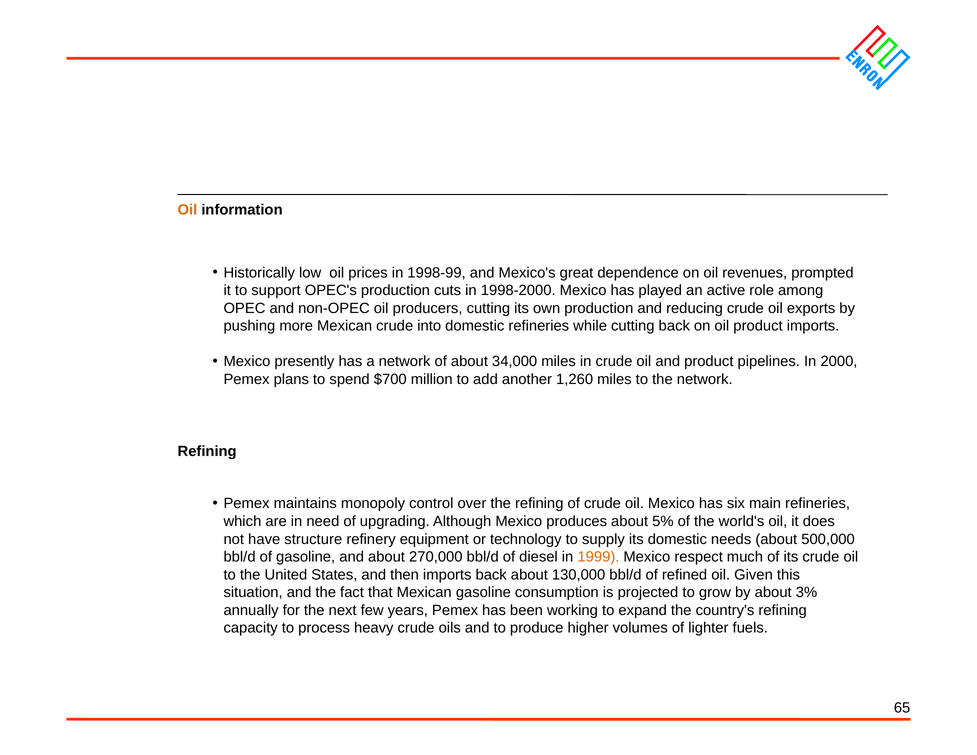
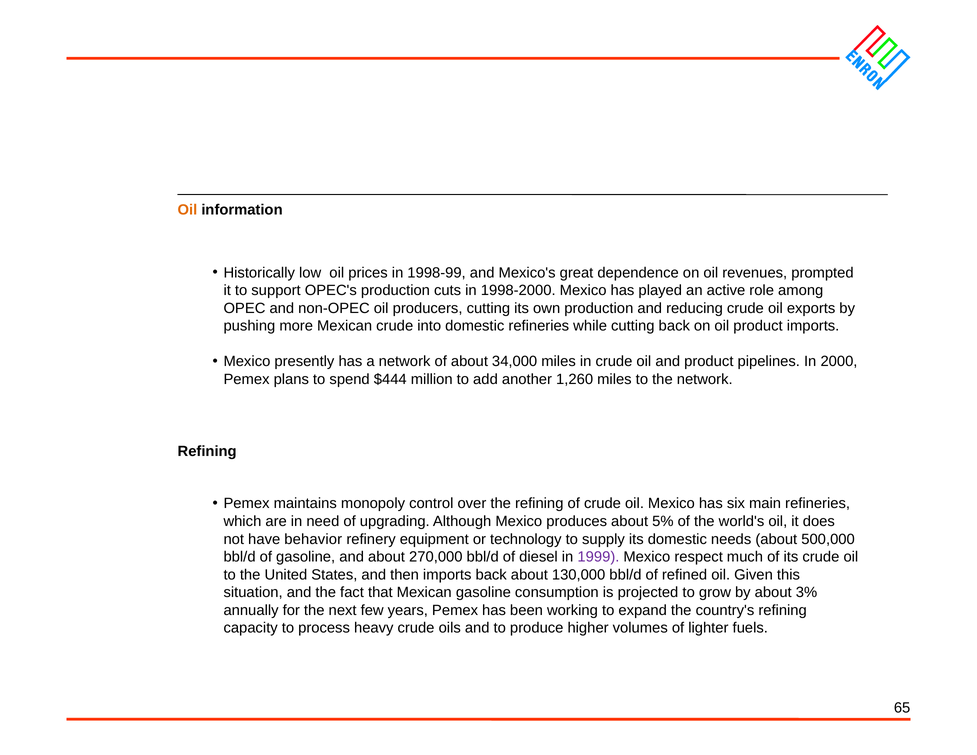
$700: $700 -> $444 (390, 379)
structure: structure -> behavior (313, 539)
1999 colour: orange -> purple (598, 557)
